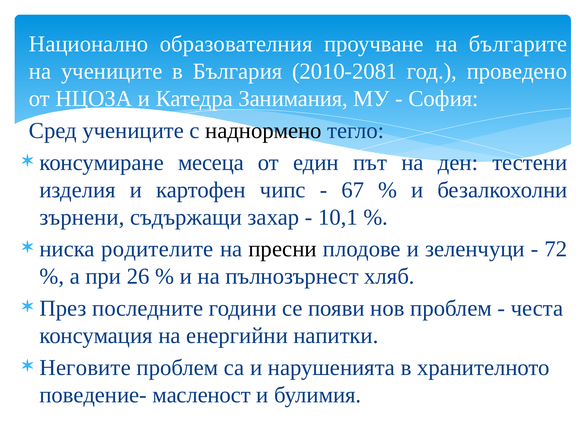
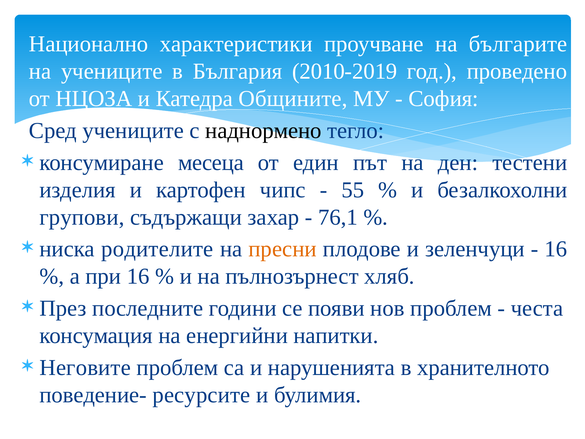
образователния: образователния -> характеристики (236, 44)
2010-2081: 2010-2081 -> 2010-2019 (345, 71)
Занимания: Занимания -> Общините (293, 99)
67: 67 -> 55 (353, 190)
зърнени: зърнени -> групови (82, 217)
10,1: 10,1 -> 76,1 (338, 217)
пресни colour: black -> orange (283, 249)
72: 72 -> 16 (556, 249)
при 26: 26 -> 16 (138, 276)
масленост: масленост -> ресурсите (201, 395)
